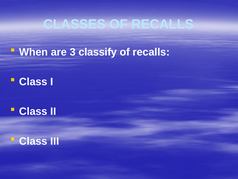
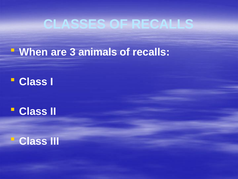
classify: classify -> animals (98, 52)
